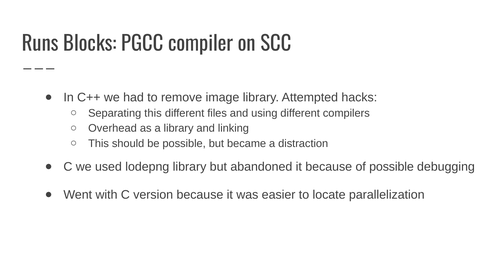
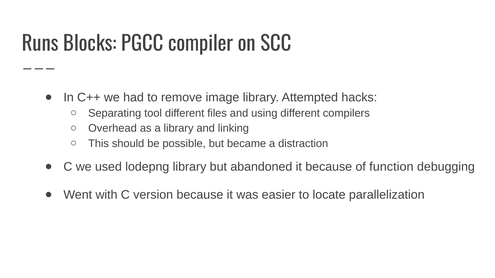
Separating this: this -> tool (153, 113)
of possible: possible -> function (391, 167)
